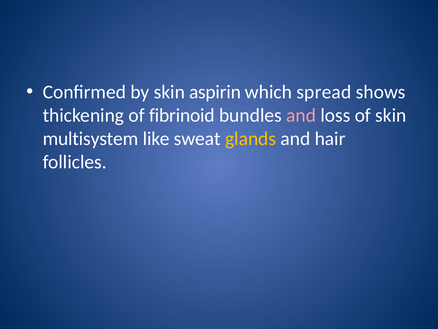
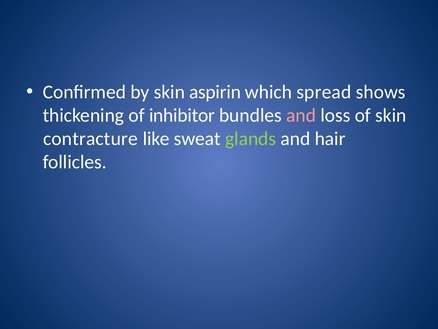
fibrinoid: fibrinoid -> inhibitor (182, 115)
multisystem: multisystem -> contracture (90, 139)
glands colour: yellow -> light green (251, 139)
